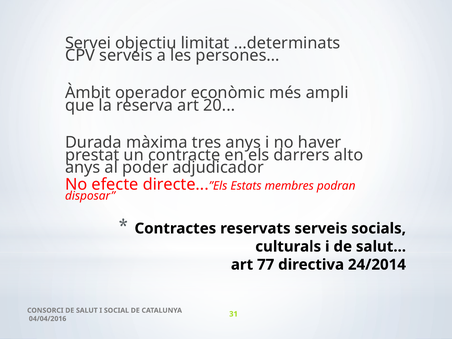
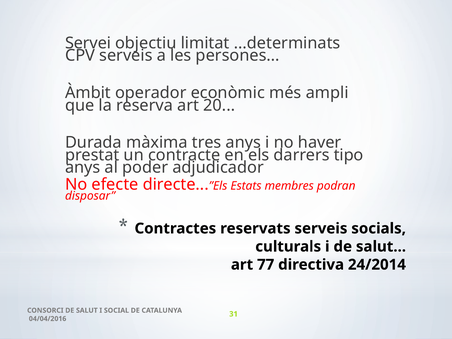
alto: alto -> tipo (349, 155)
